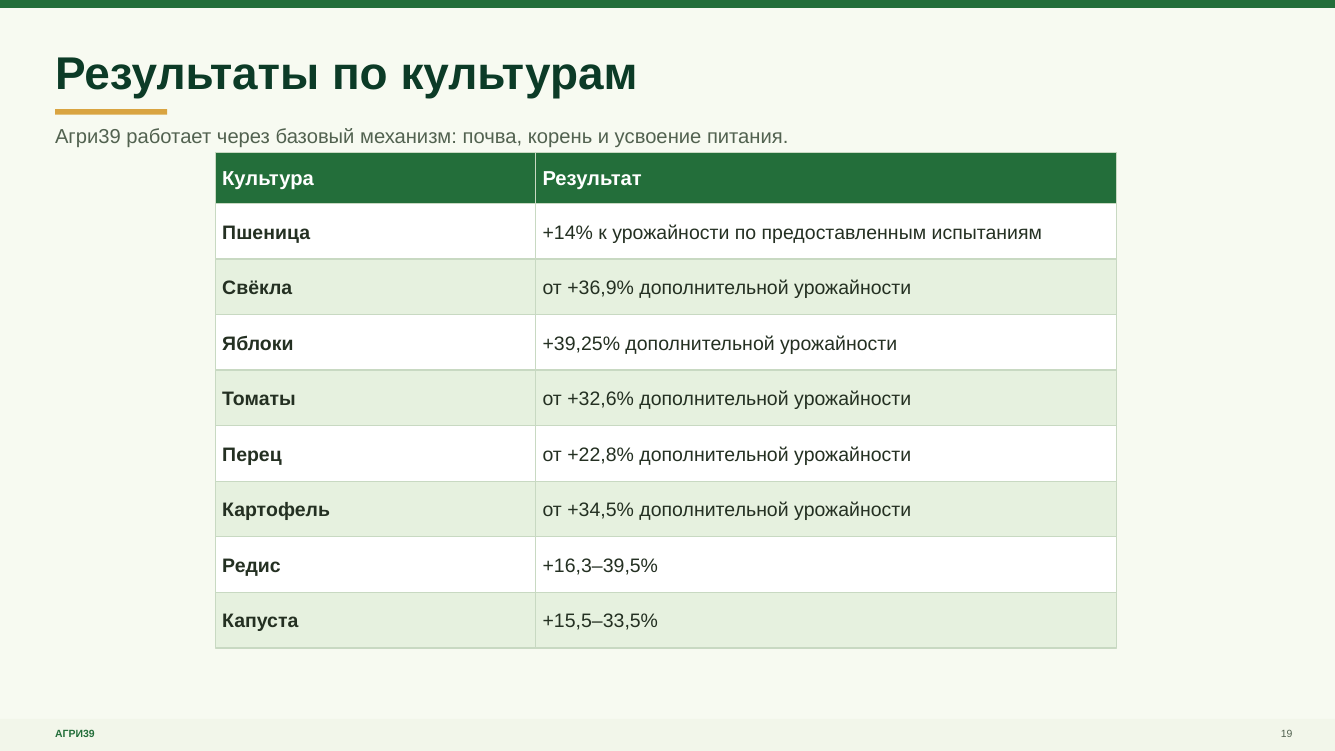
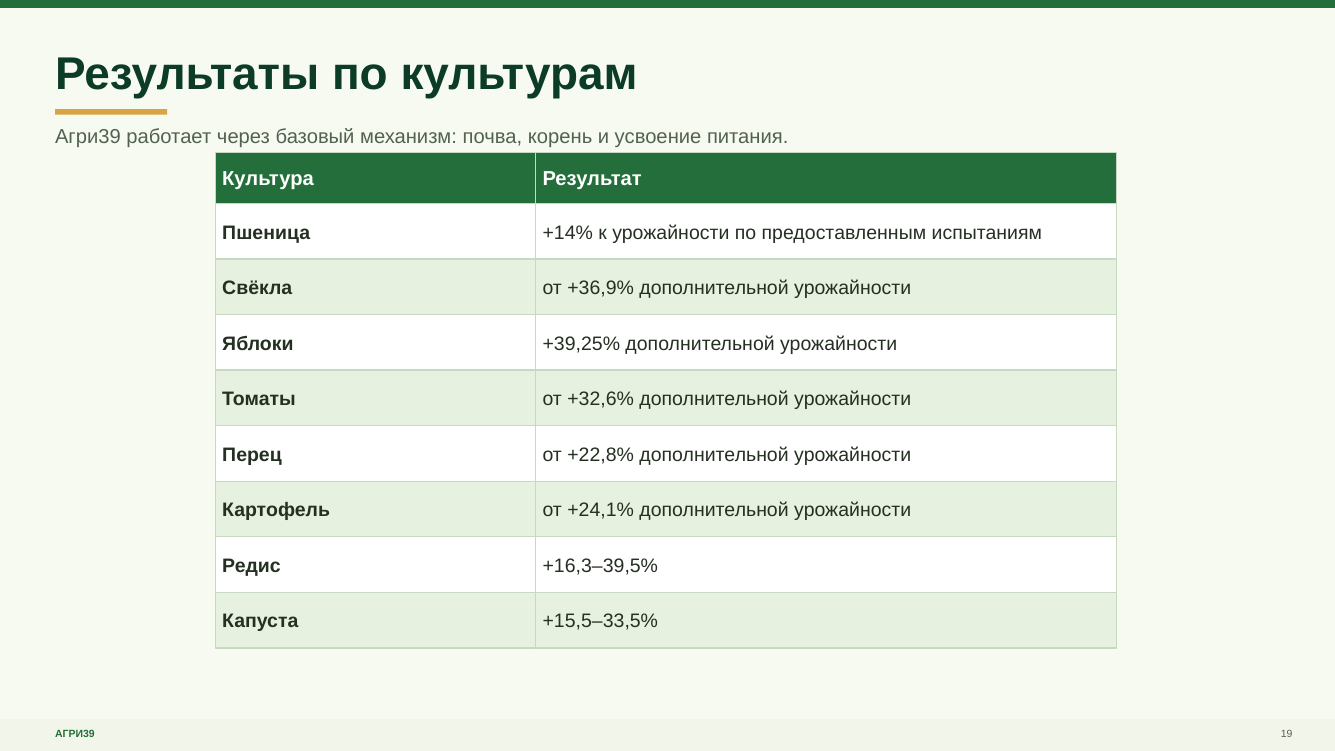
+34,5%: +34,5% -> +24,1% (601, 510)
